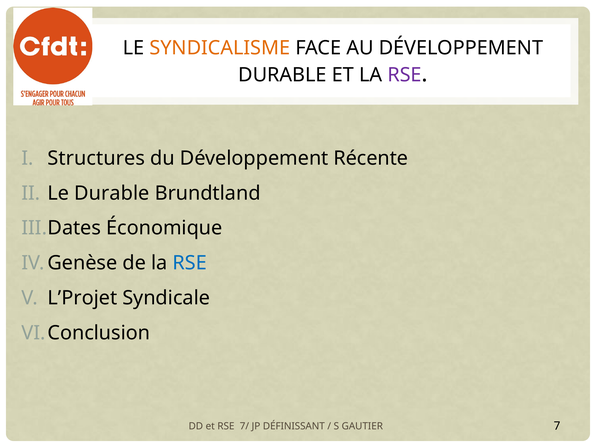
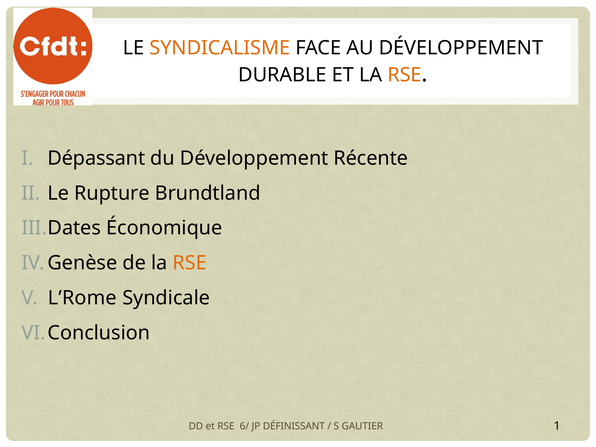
RSE colour: purple -> orange (405, 75)
Structures: Structures -> Dépassant (96, 158)
Le Durable: Durable -> Rupture (112, 193)
RSE colour: blue -> orange (190, 263)
L’Projet: L’Projet -> L’Rome (82, 298)
7/: 7/ -> 6/ (244, 426)
7: 7 -> 1 (557, 426)
